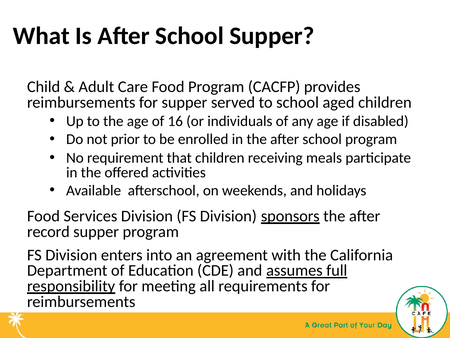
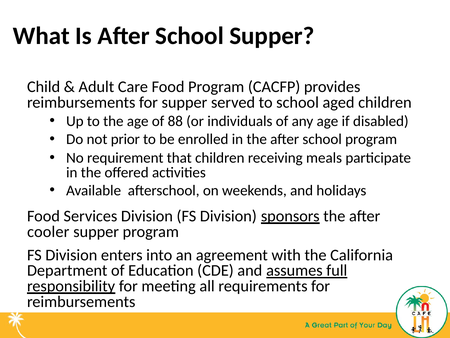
16: 16 -> 88 (175, 121)
record: record -> cooler (48, 231)
